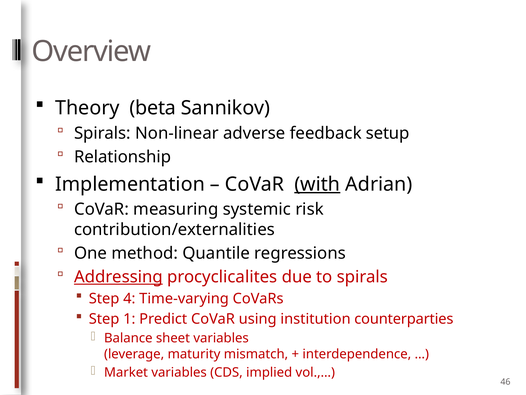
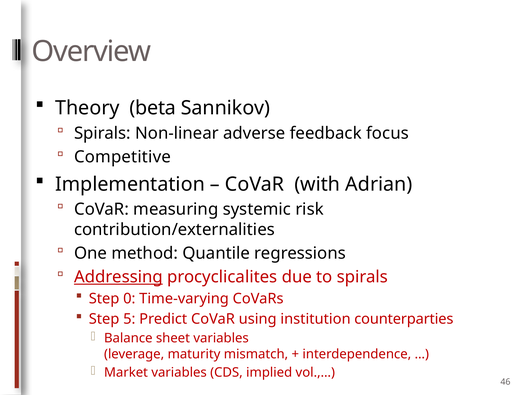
setup: setup -> focus (387, 133)
Relationship: Relationship -> Competitive (123, 157)
with underline: present -> none (317, 184)
4: 4 -> 0 (129, 298)
1: 1 -> 5 (129, 319)
